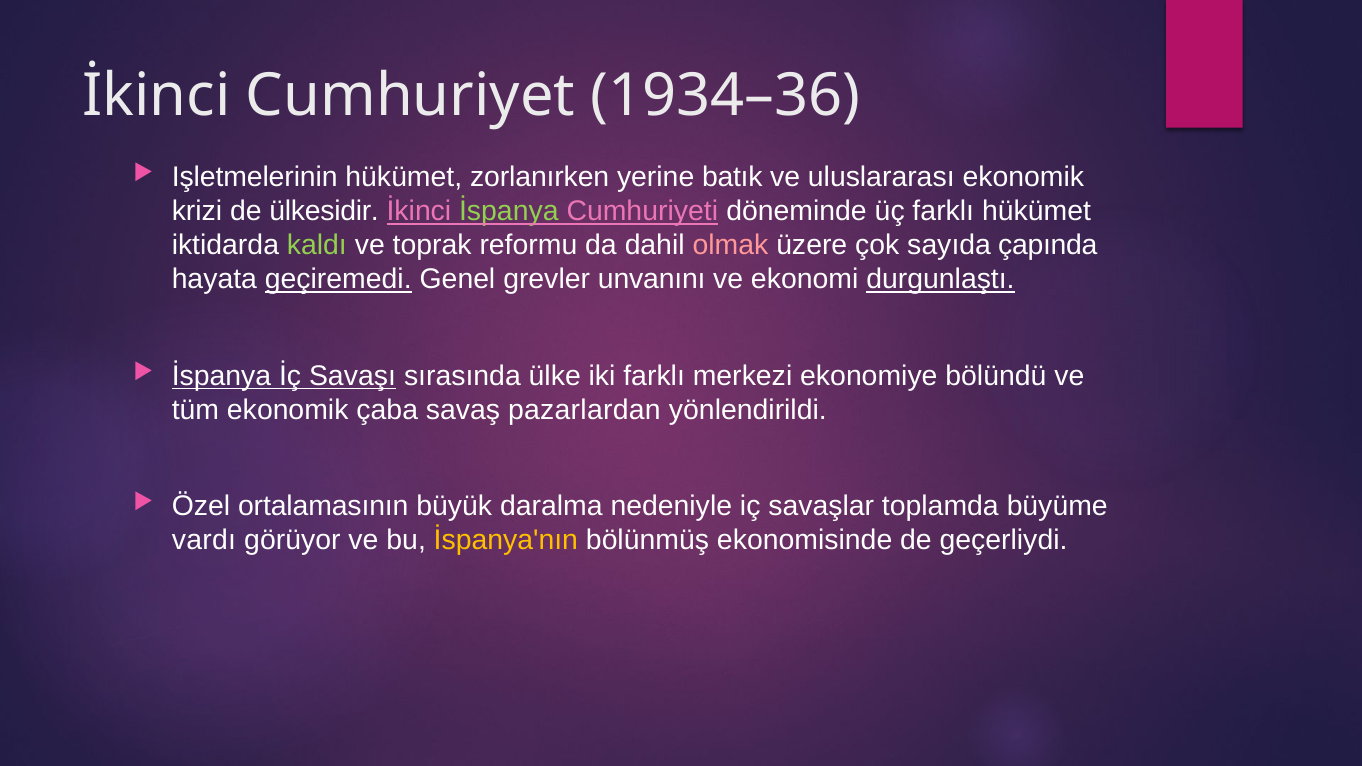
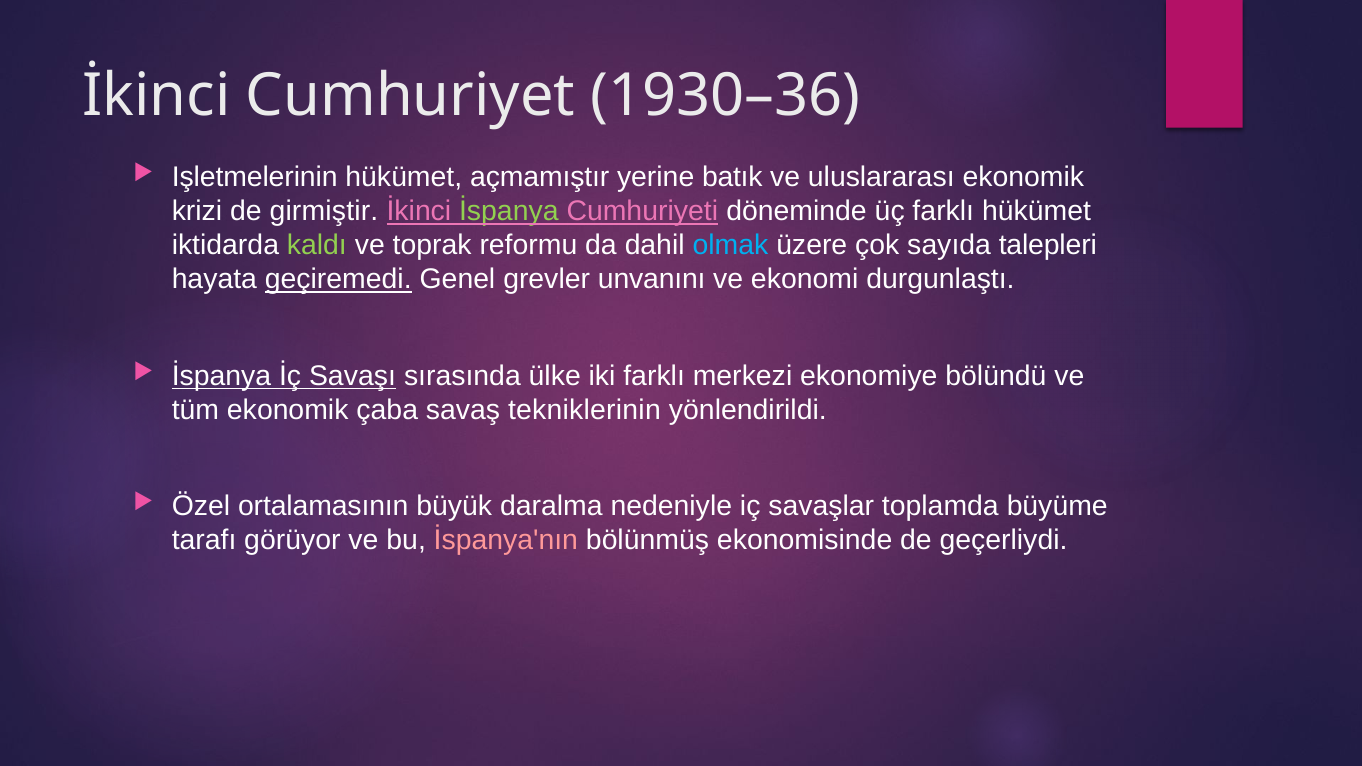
1934–36: 1934–36 -> 1930–36 (726, 96)
zorlanırken: zorlanırken -> açmamıştır (540, 177)
ülkesidir: ülkesidir -> girmiştir (324, 211)
olmak colour: pink -> light blue (730, 245)
çapında: çapında -> talepleri (1048, 245)
durgunlaştı underline: present -> none (940, 280)
pazarlardan: pazarlardan -> tekniklerinin (584, 410)
vardı: vardı -> tarafı (204, 541)
İspanya'nın colour: yellow -> pink (506, 541)
